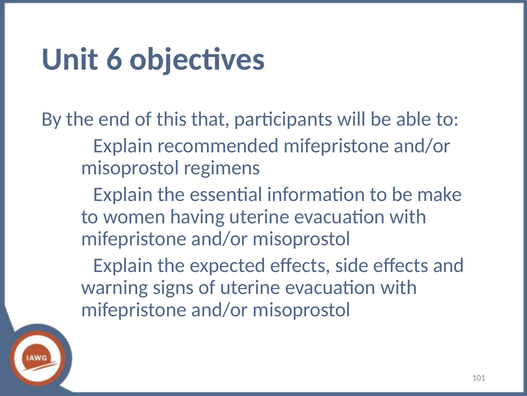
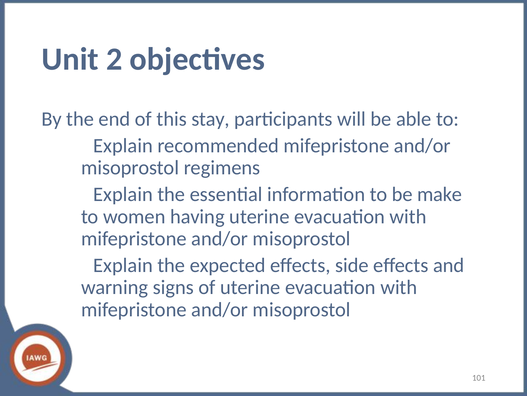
6: 6 -> 2 (114, 59)
that: that -> stay (211, 119)
